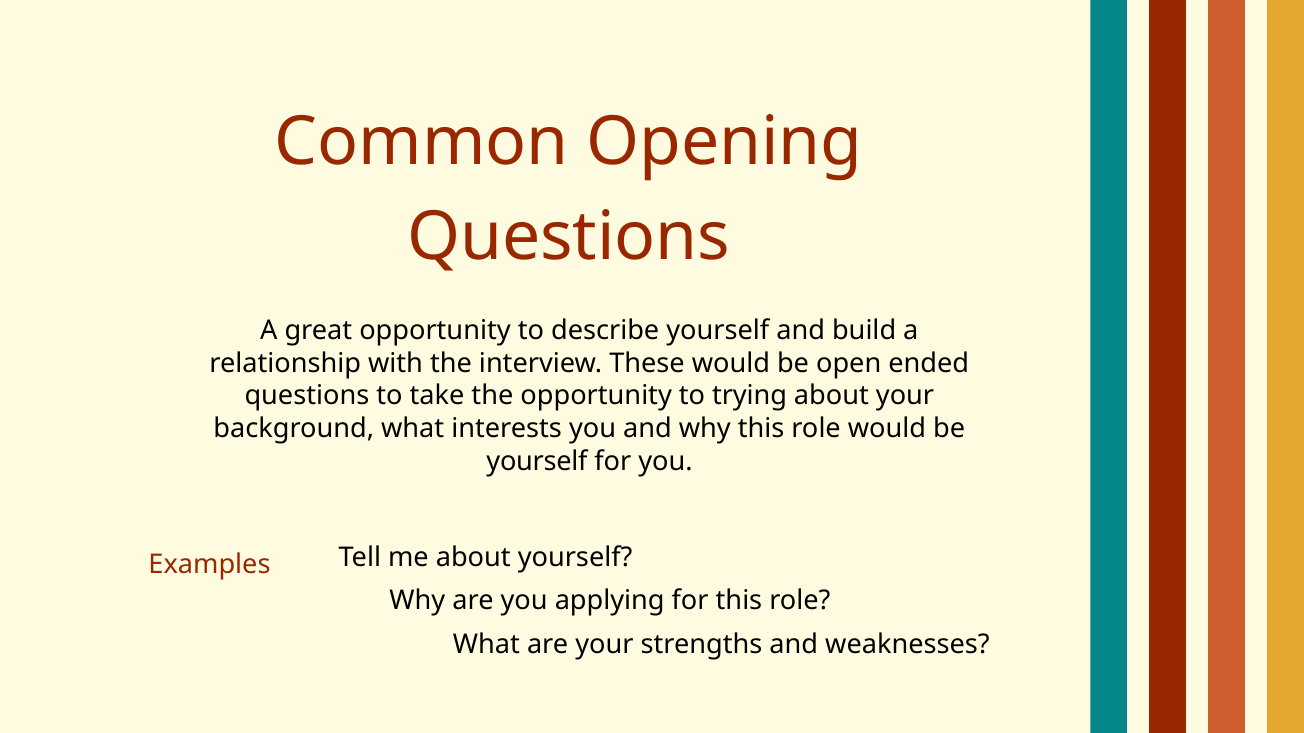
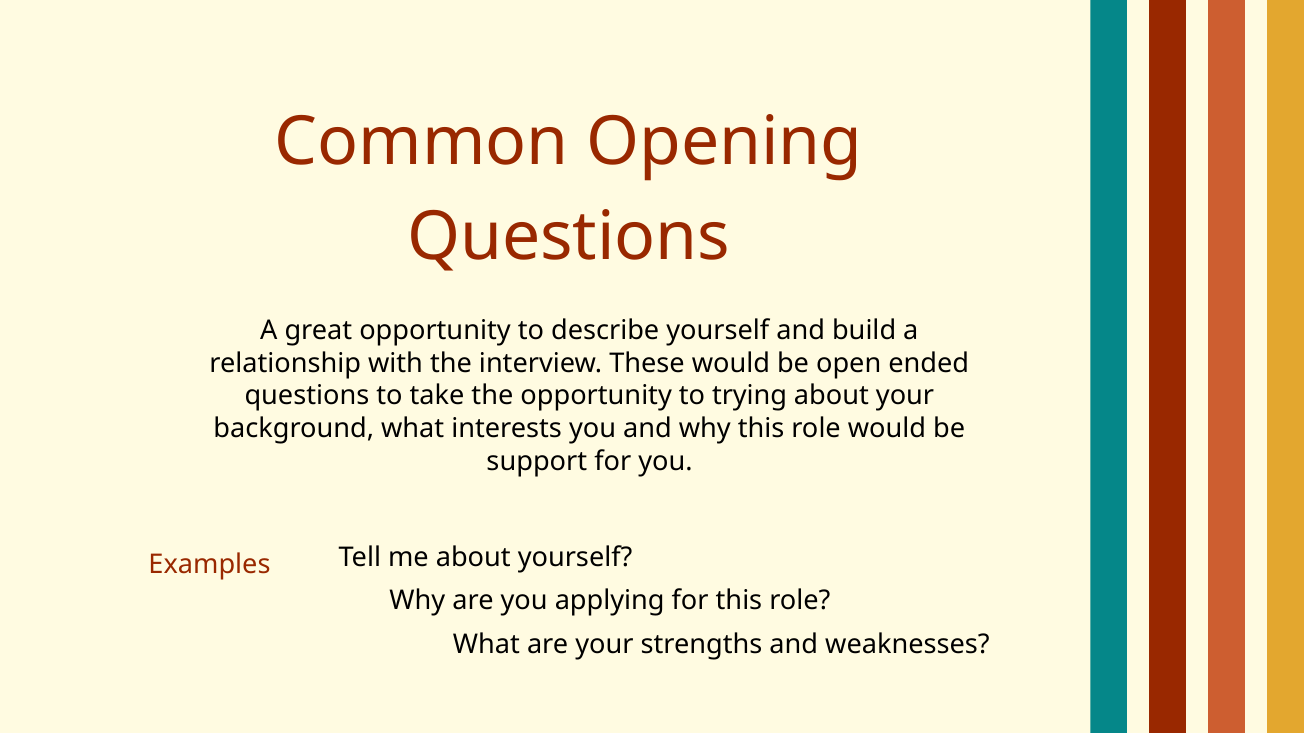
yourself: yourself -> support (537, 462)
